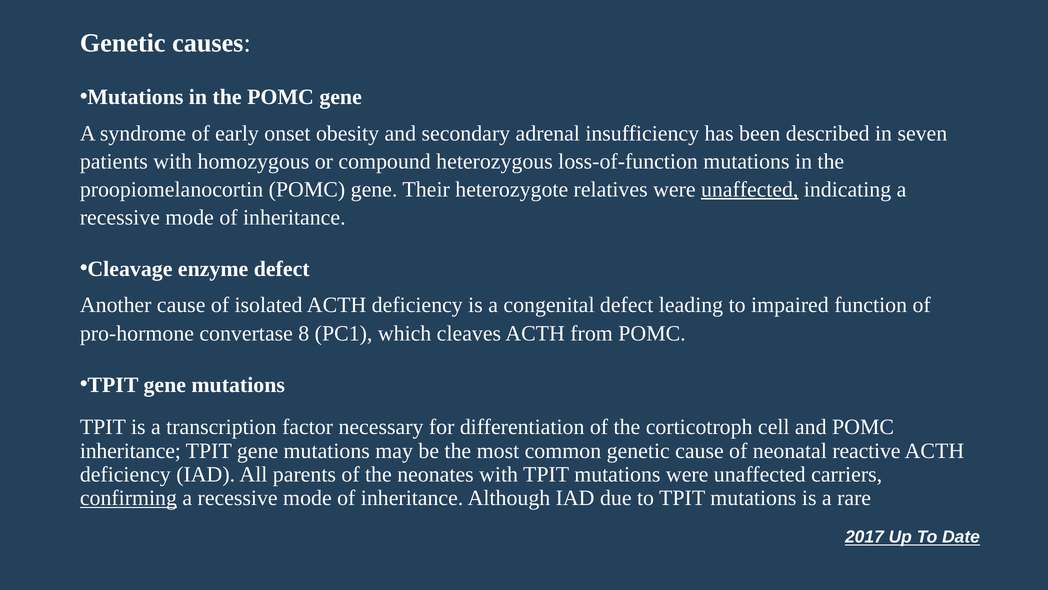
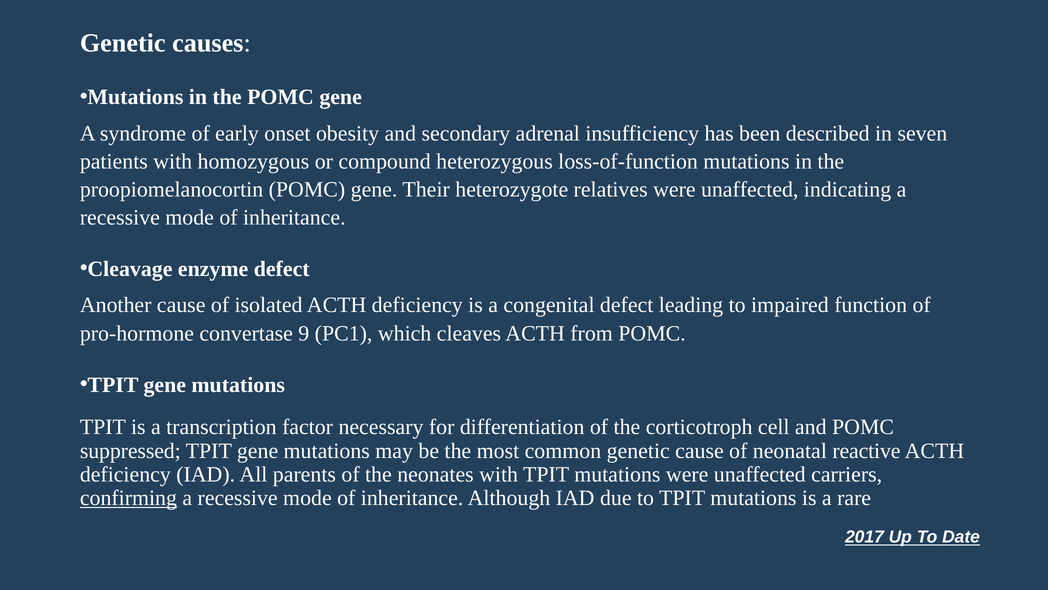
unaffected underline: present -> none (750, 189)
8: 8 -> 9 (304, 333)
inheritance: inheritance -> suppressed (130, 450)
